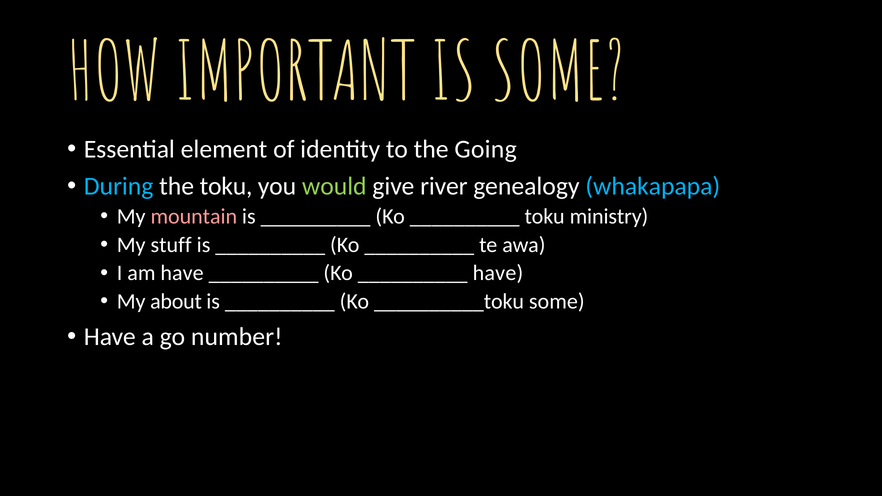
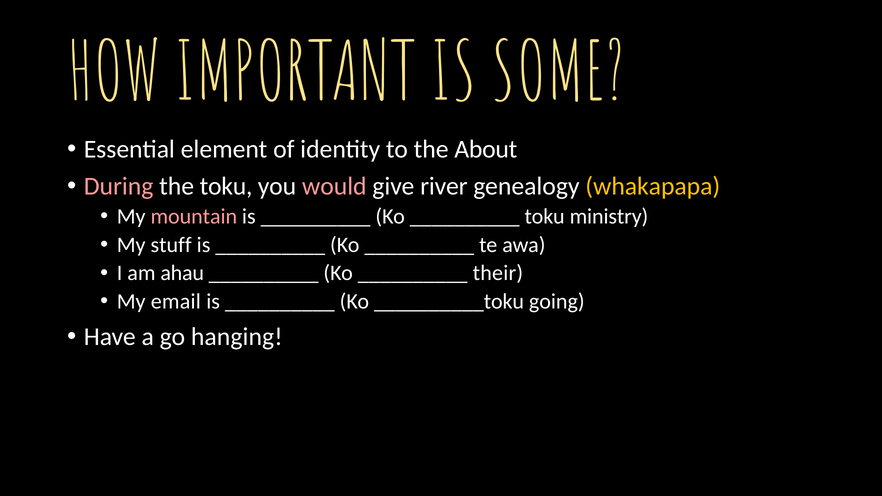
Going: Going -> About (486, 149)
During colour: light blue -> pink (119, 186)
would colour: light green -> pink (334, 186)
whakapapa colour: light blue -> yellow (653, 186)
am have: have -> ahau (182, 273)
have: have -> their (498, 273)
about: about -> email (176, 302)
__________toku some: some -> going (557, 302)
number: number -> hanging (237, 337)
